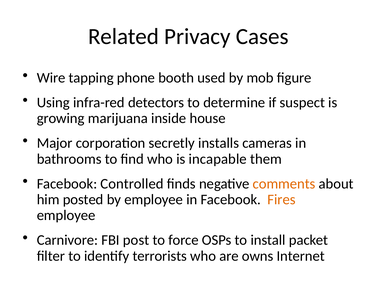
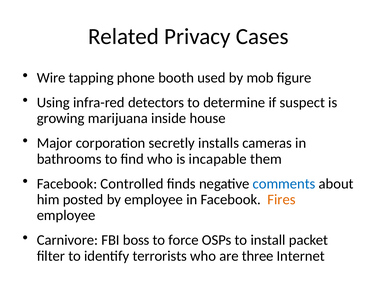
comments colour: orange -> blue (284, 183)
post: post -> boss (136, 240)
owns: owns -> three (258, 256)
